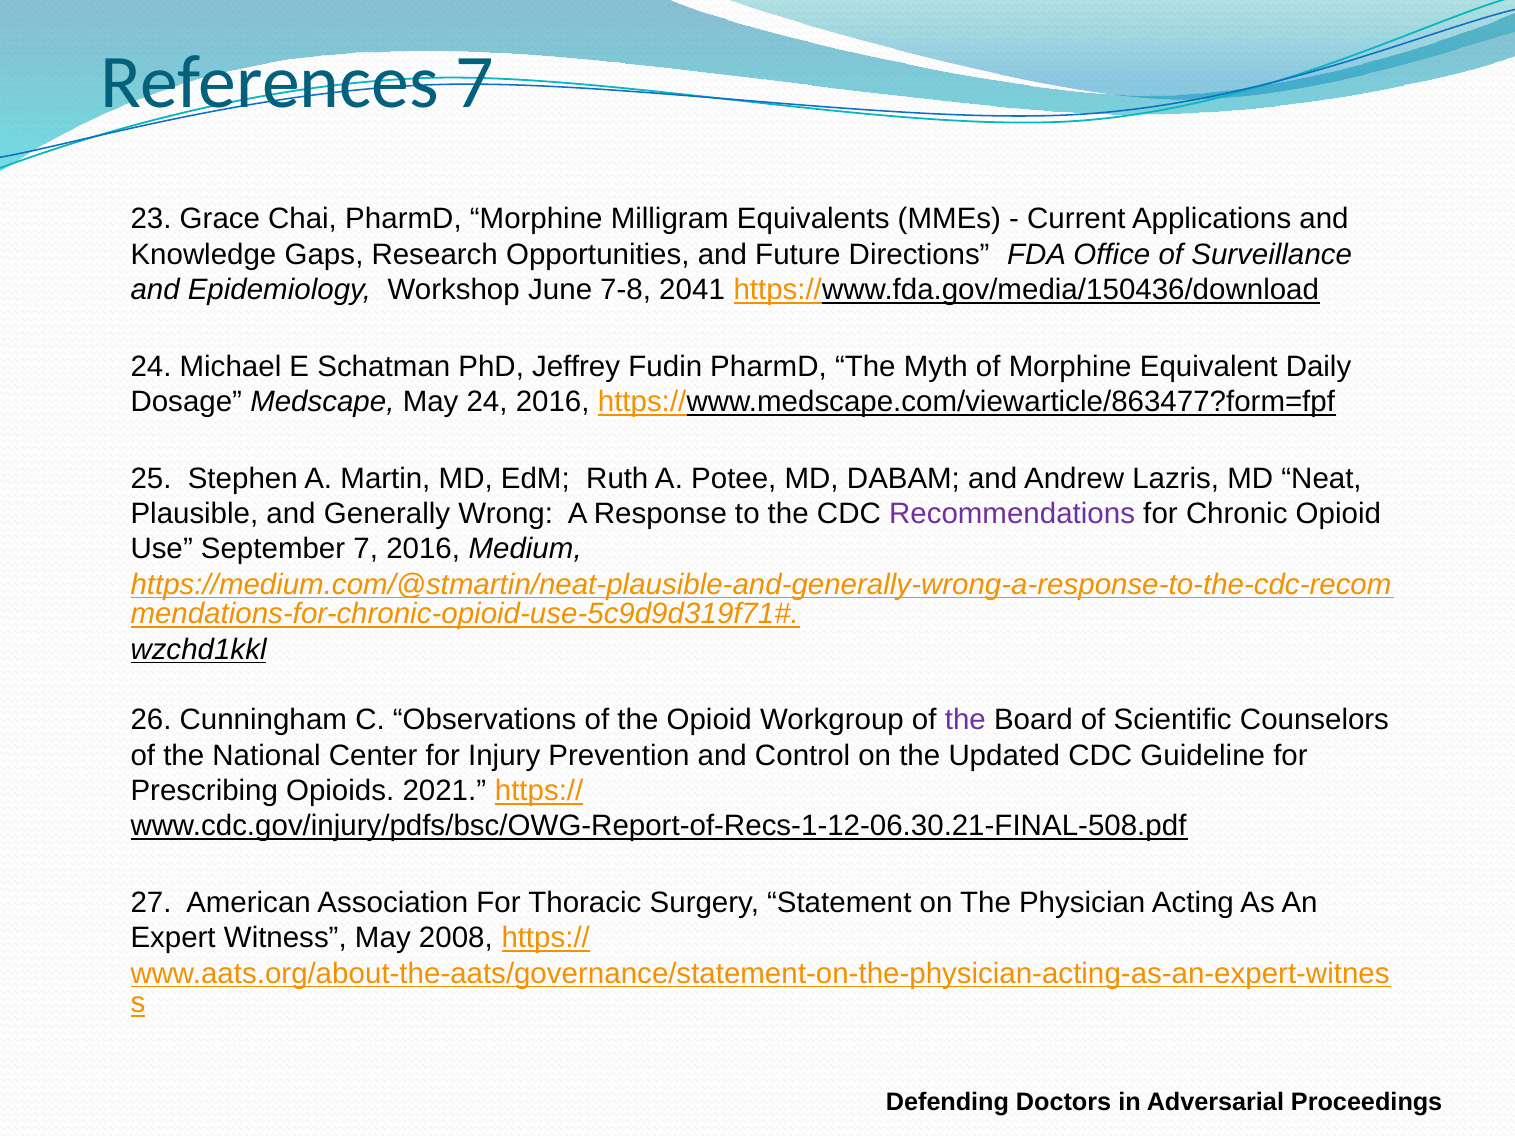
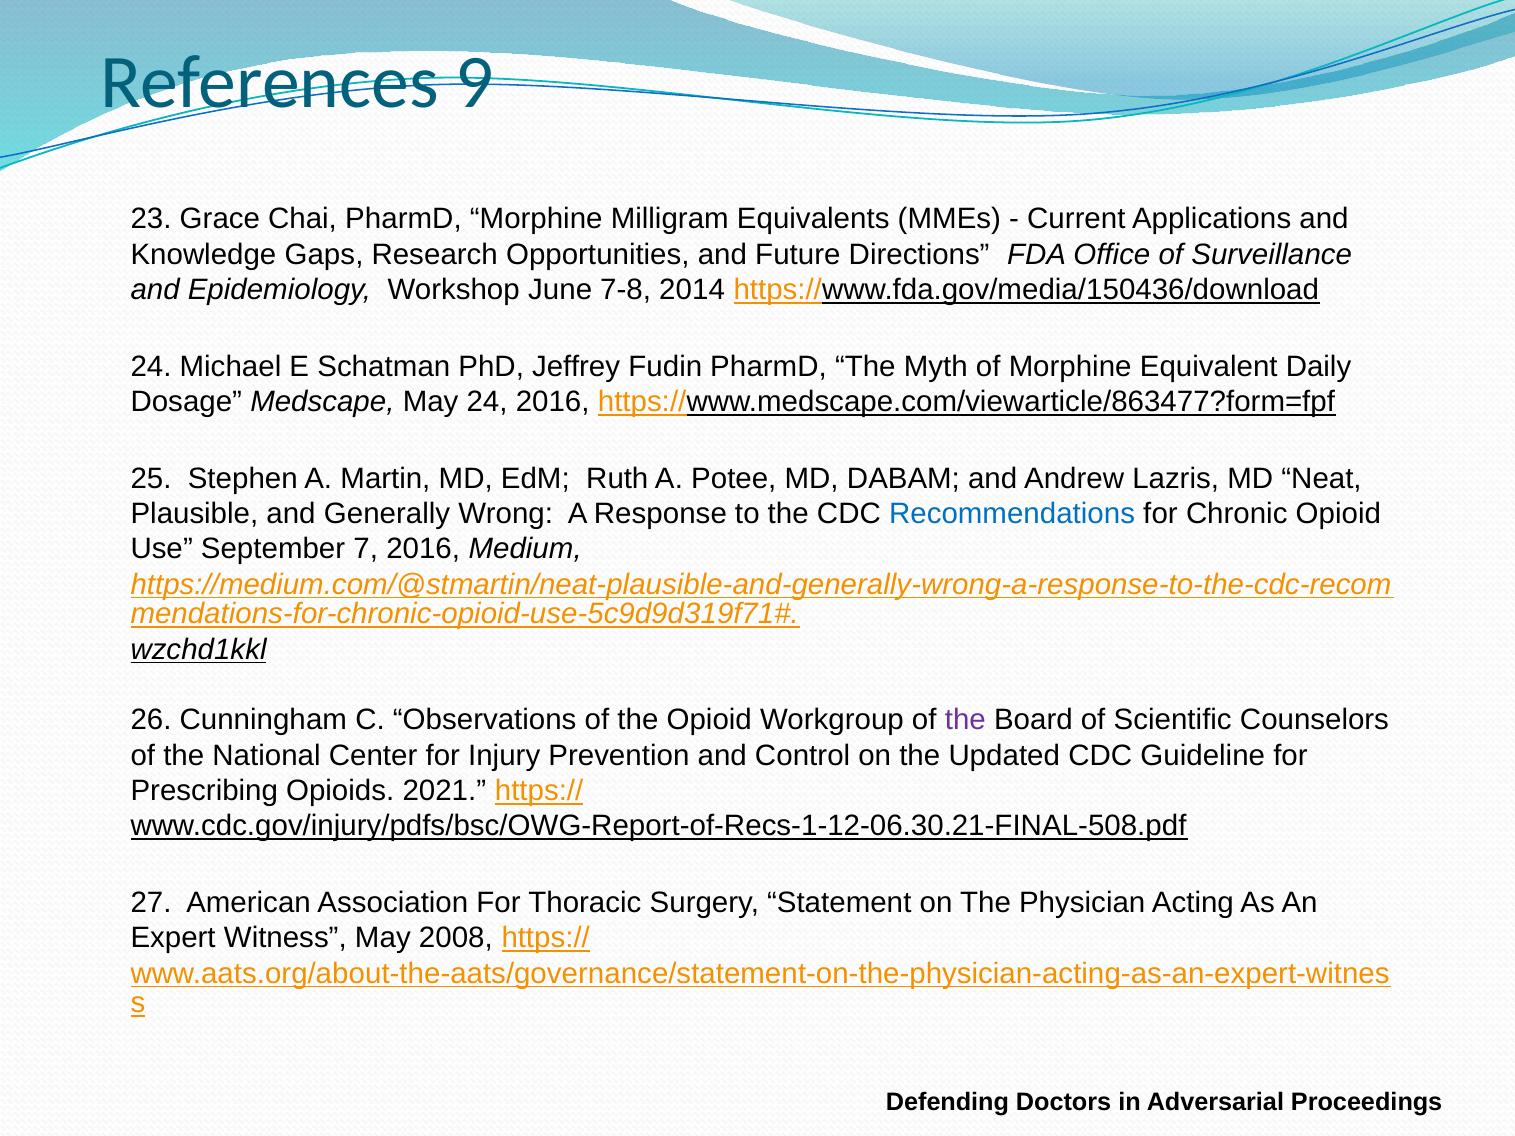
References 7: 7 -> 9 (475, 83)
2041: 2041 -> 2014 (692, 290)
Recommendations colour: purple -> blue (1012, 514)
